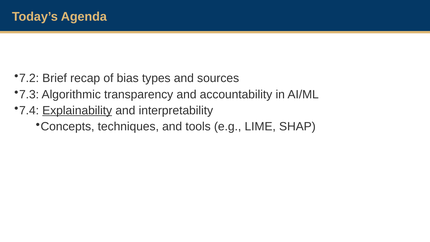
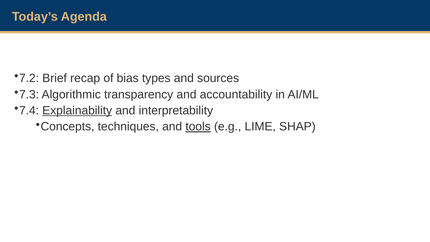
tools underline: none -> present (198, 127)
